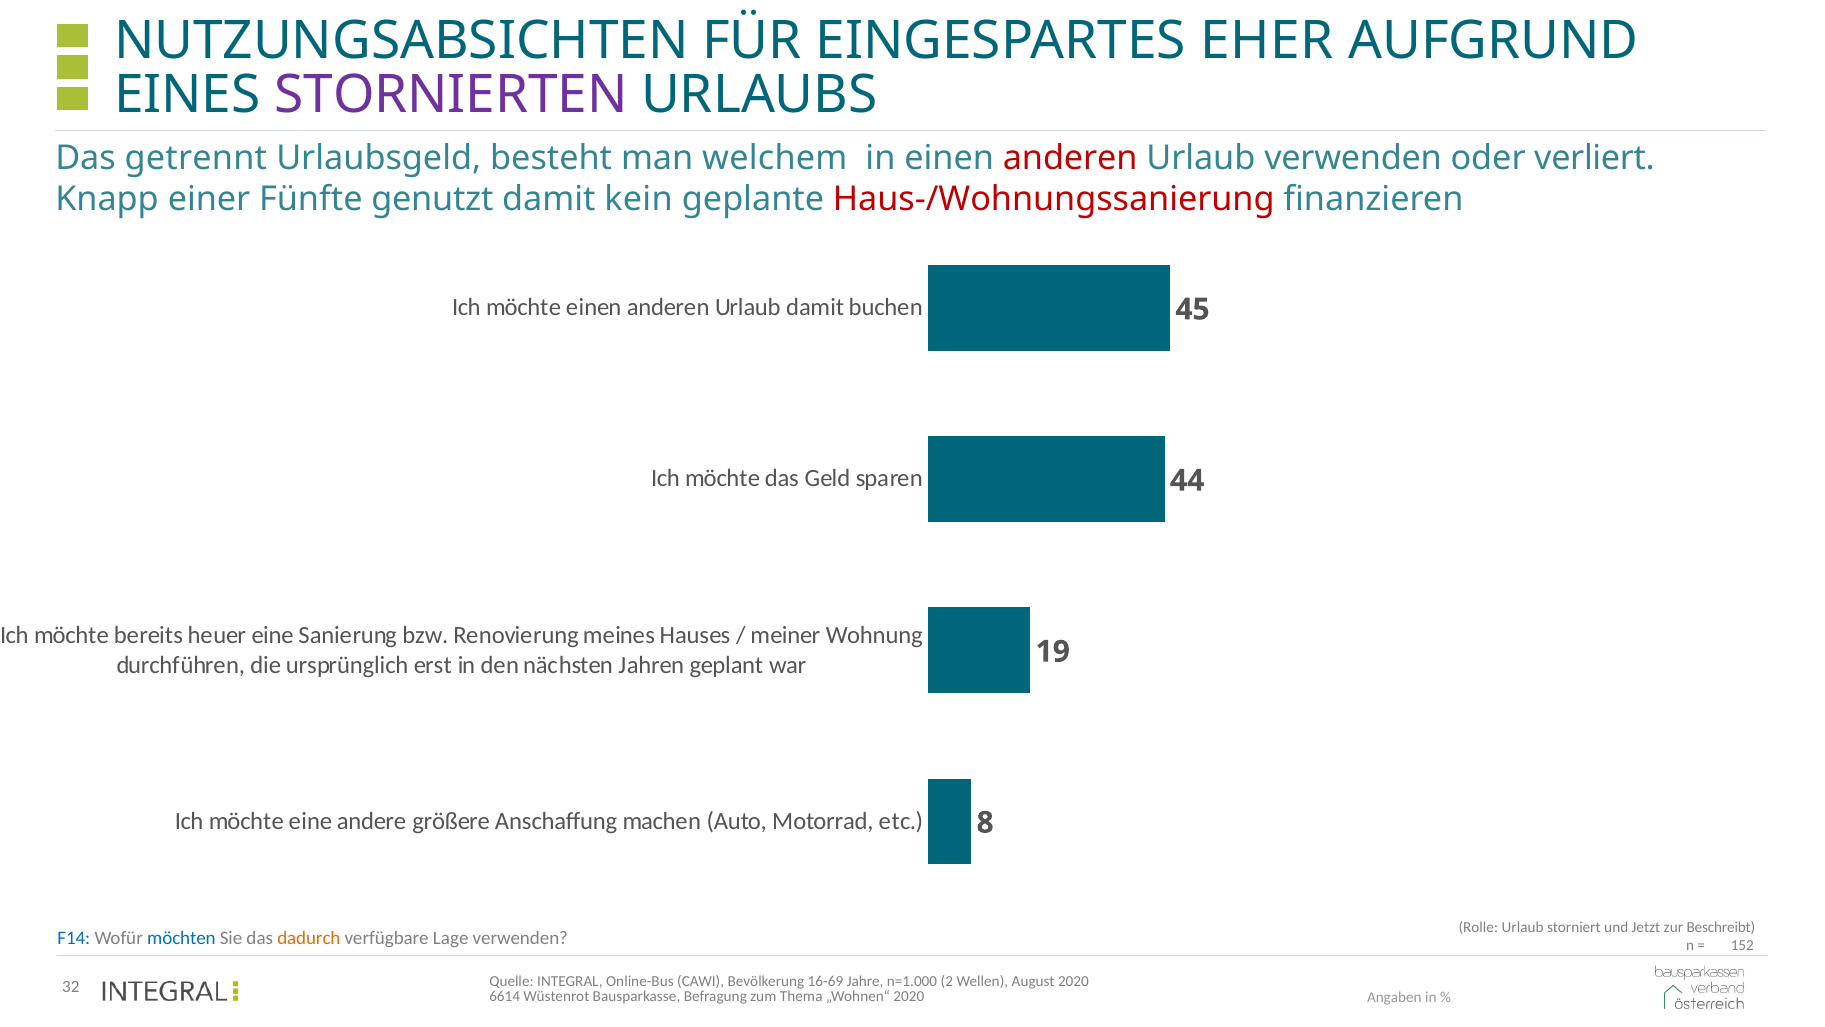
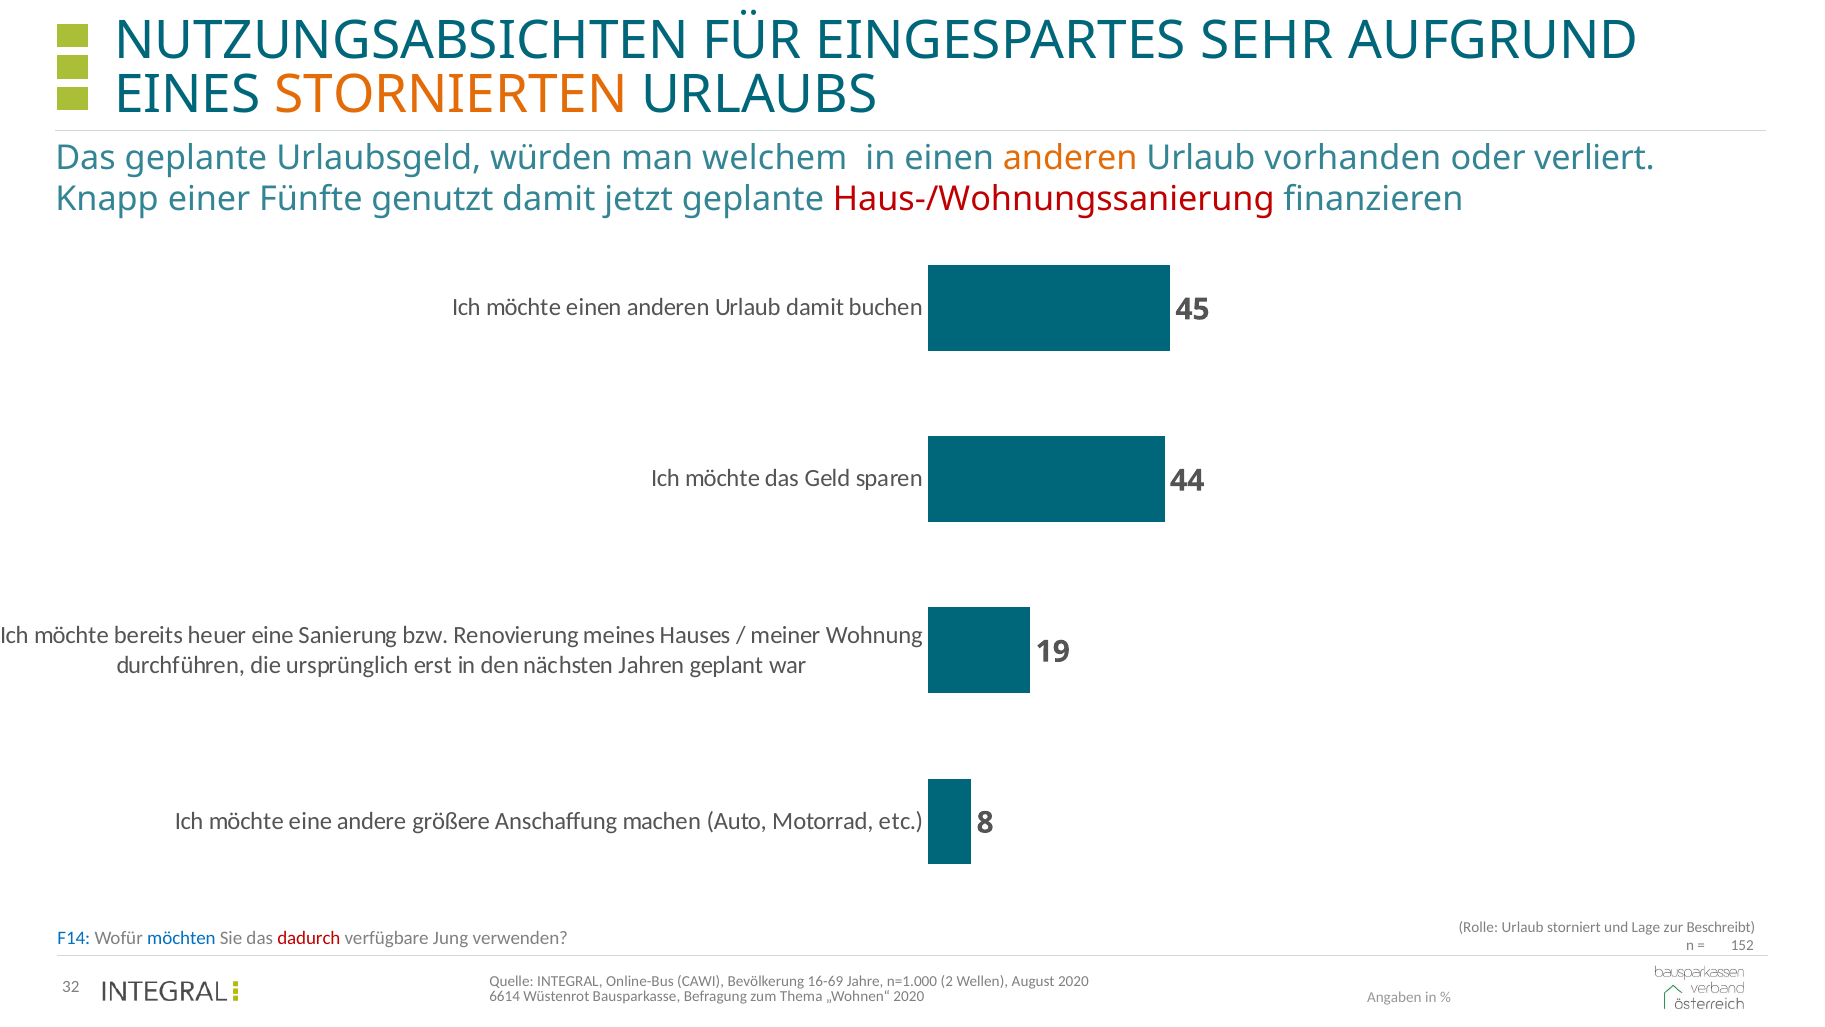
EHER: EHER -> SEHR (1267, 41)
STORNIERTEN colour: purple -> orange (451, 95)
Das getrennt: getrennt -> geplante (196, 158)
besteht: besteht -> würden (551, 158)
anderen colour: red -> orange (1070, 158)
Urlaub verwenden: verwenden -> vorhanden (1353, 158)
kein: kein -> jetzt (639, 199)
Jetzt: Jetzt -> Lage (1646, 928)
dadurch colour: orange -> red (309, 938)
Lage: Lage -> Jung (451, 938)
